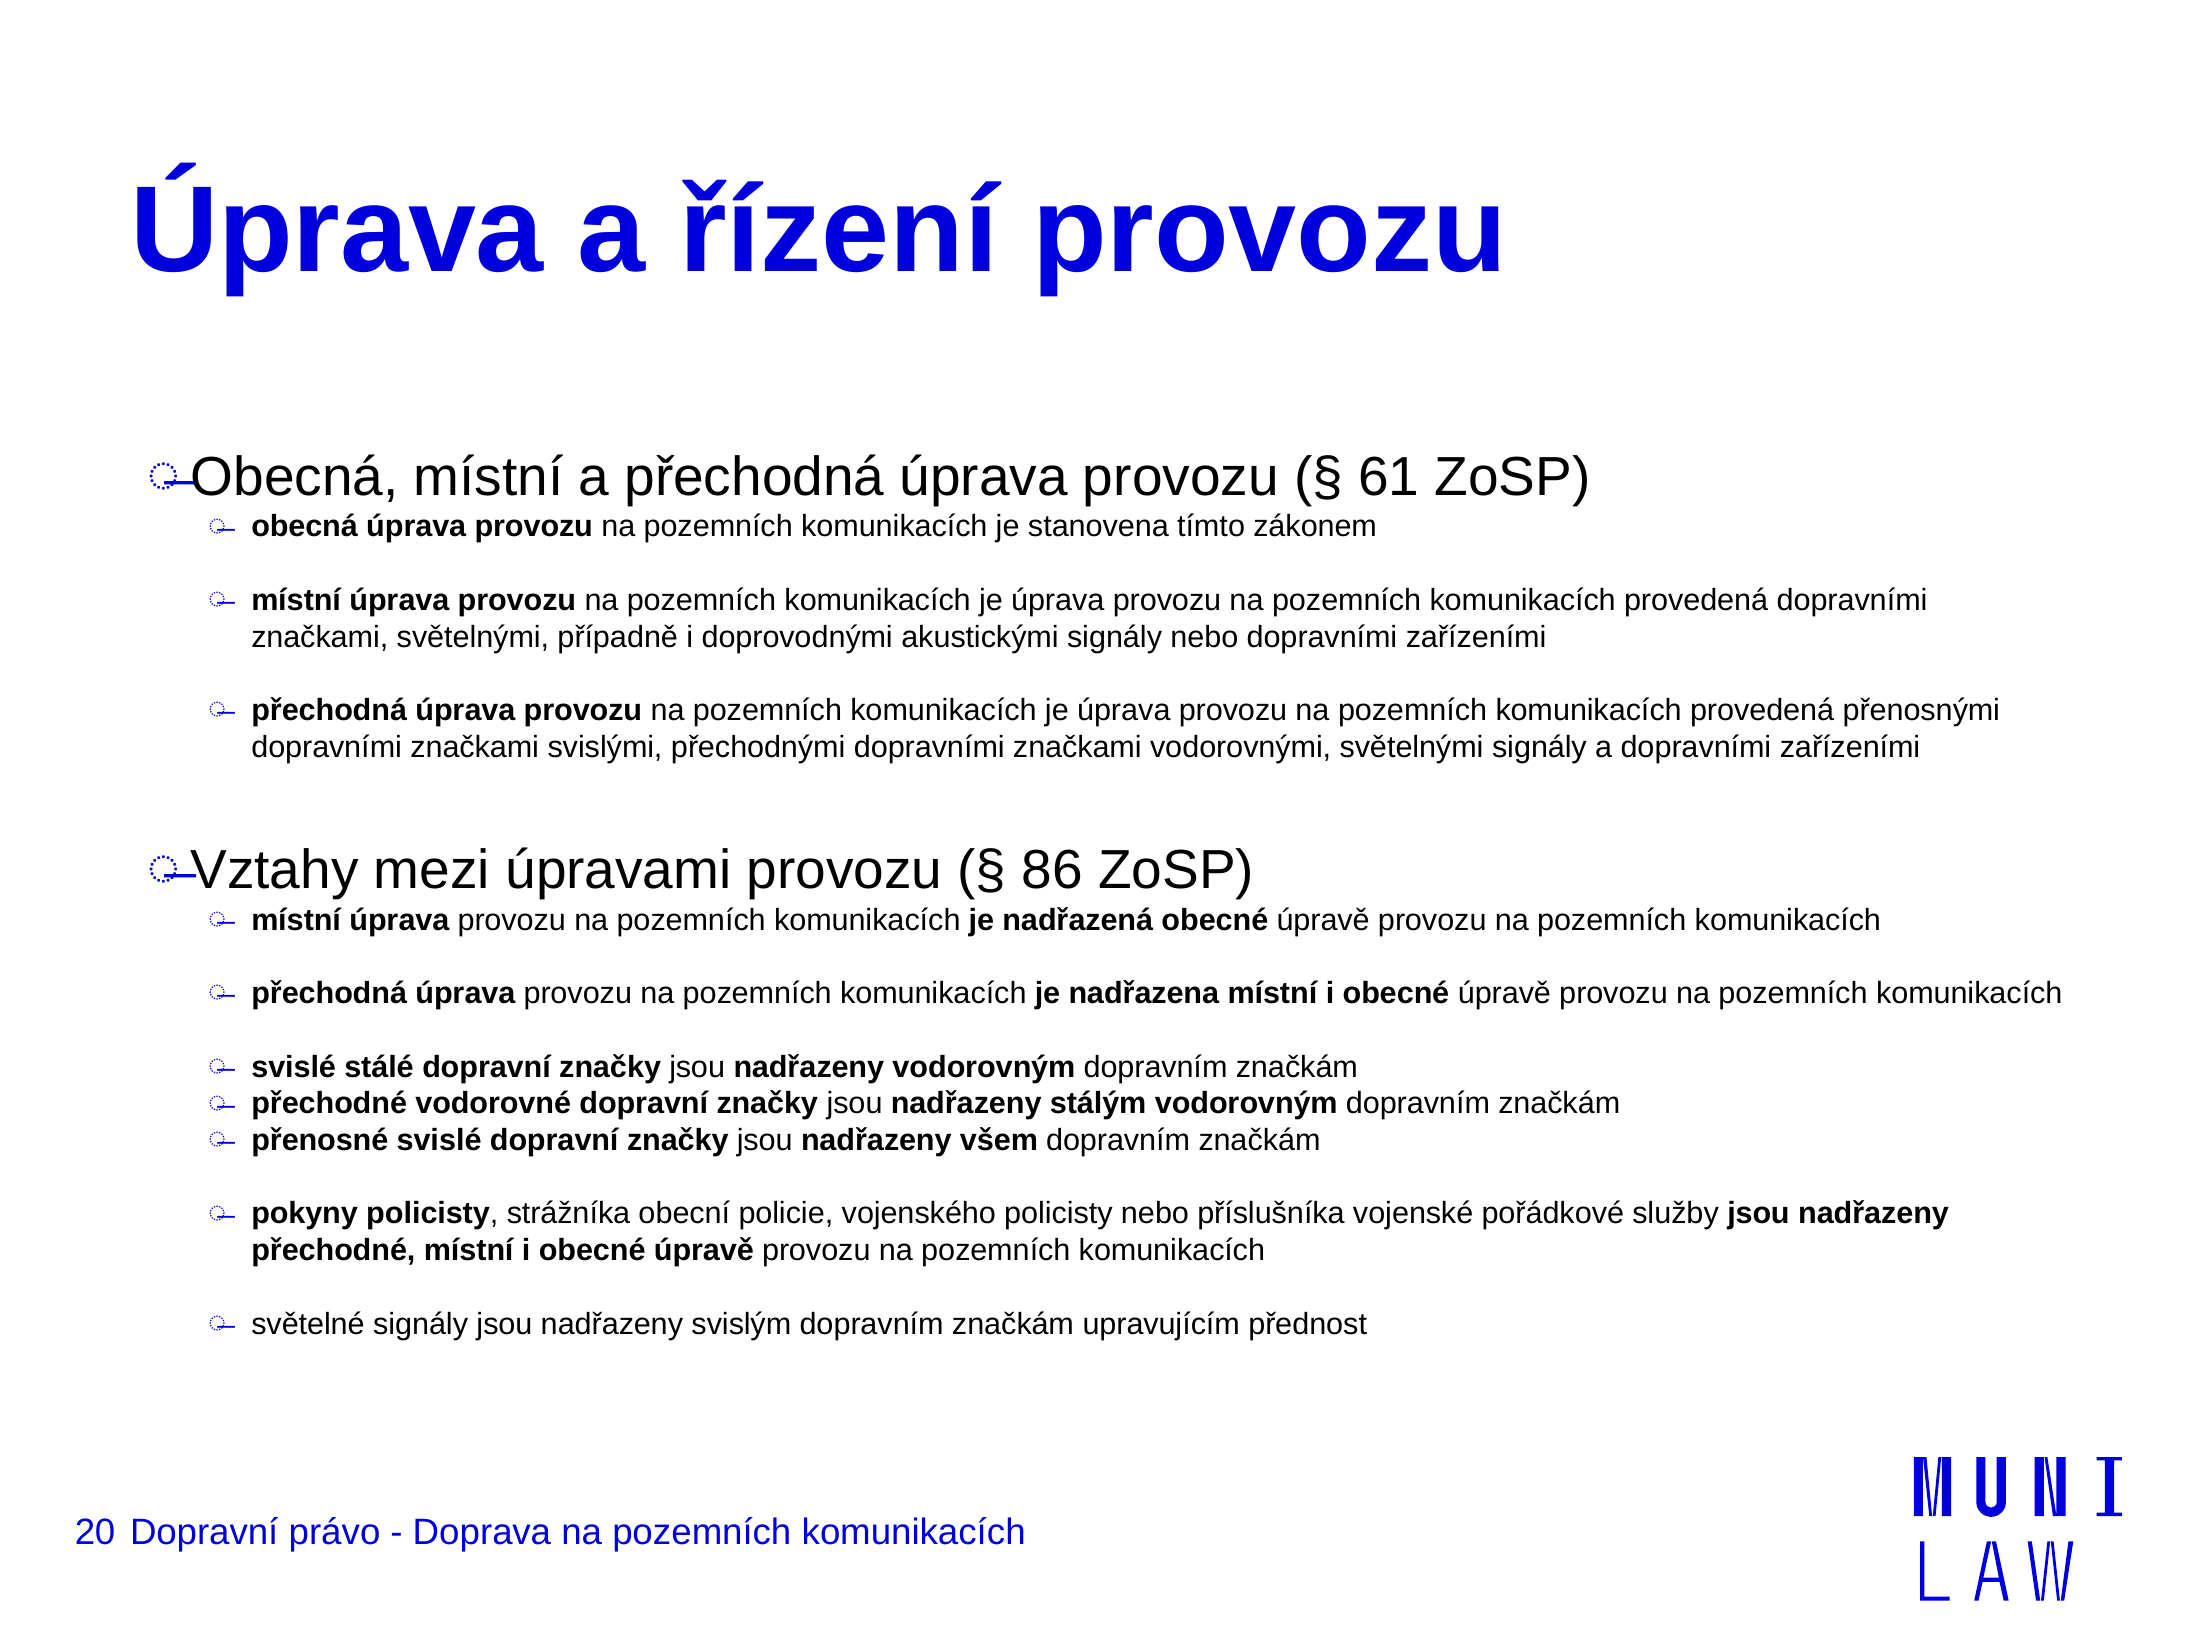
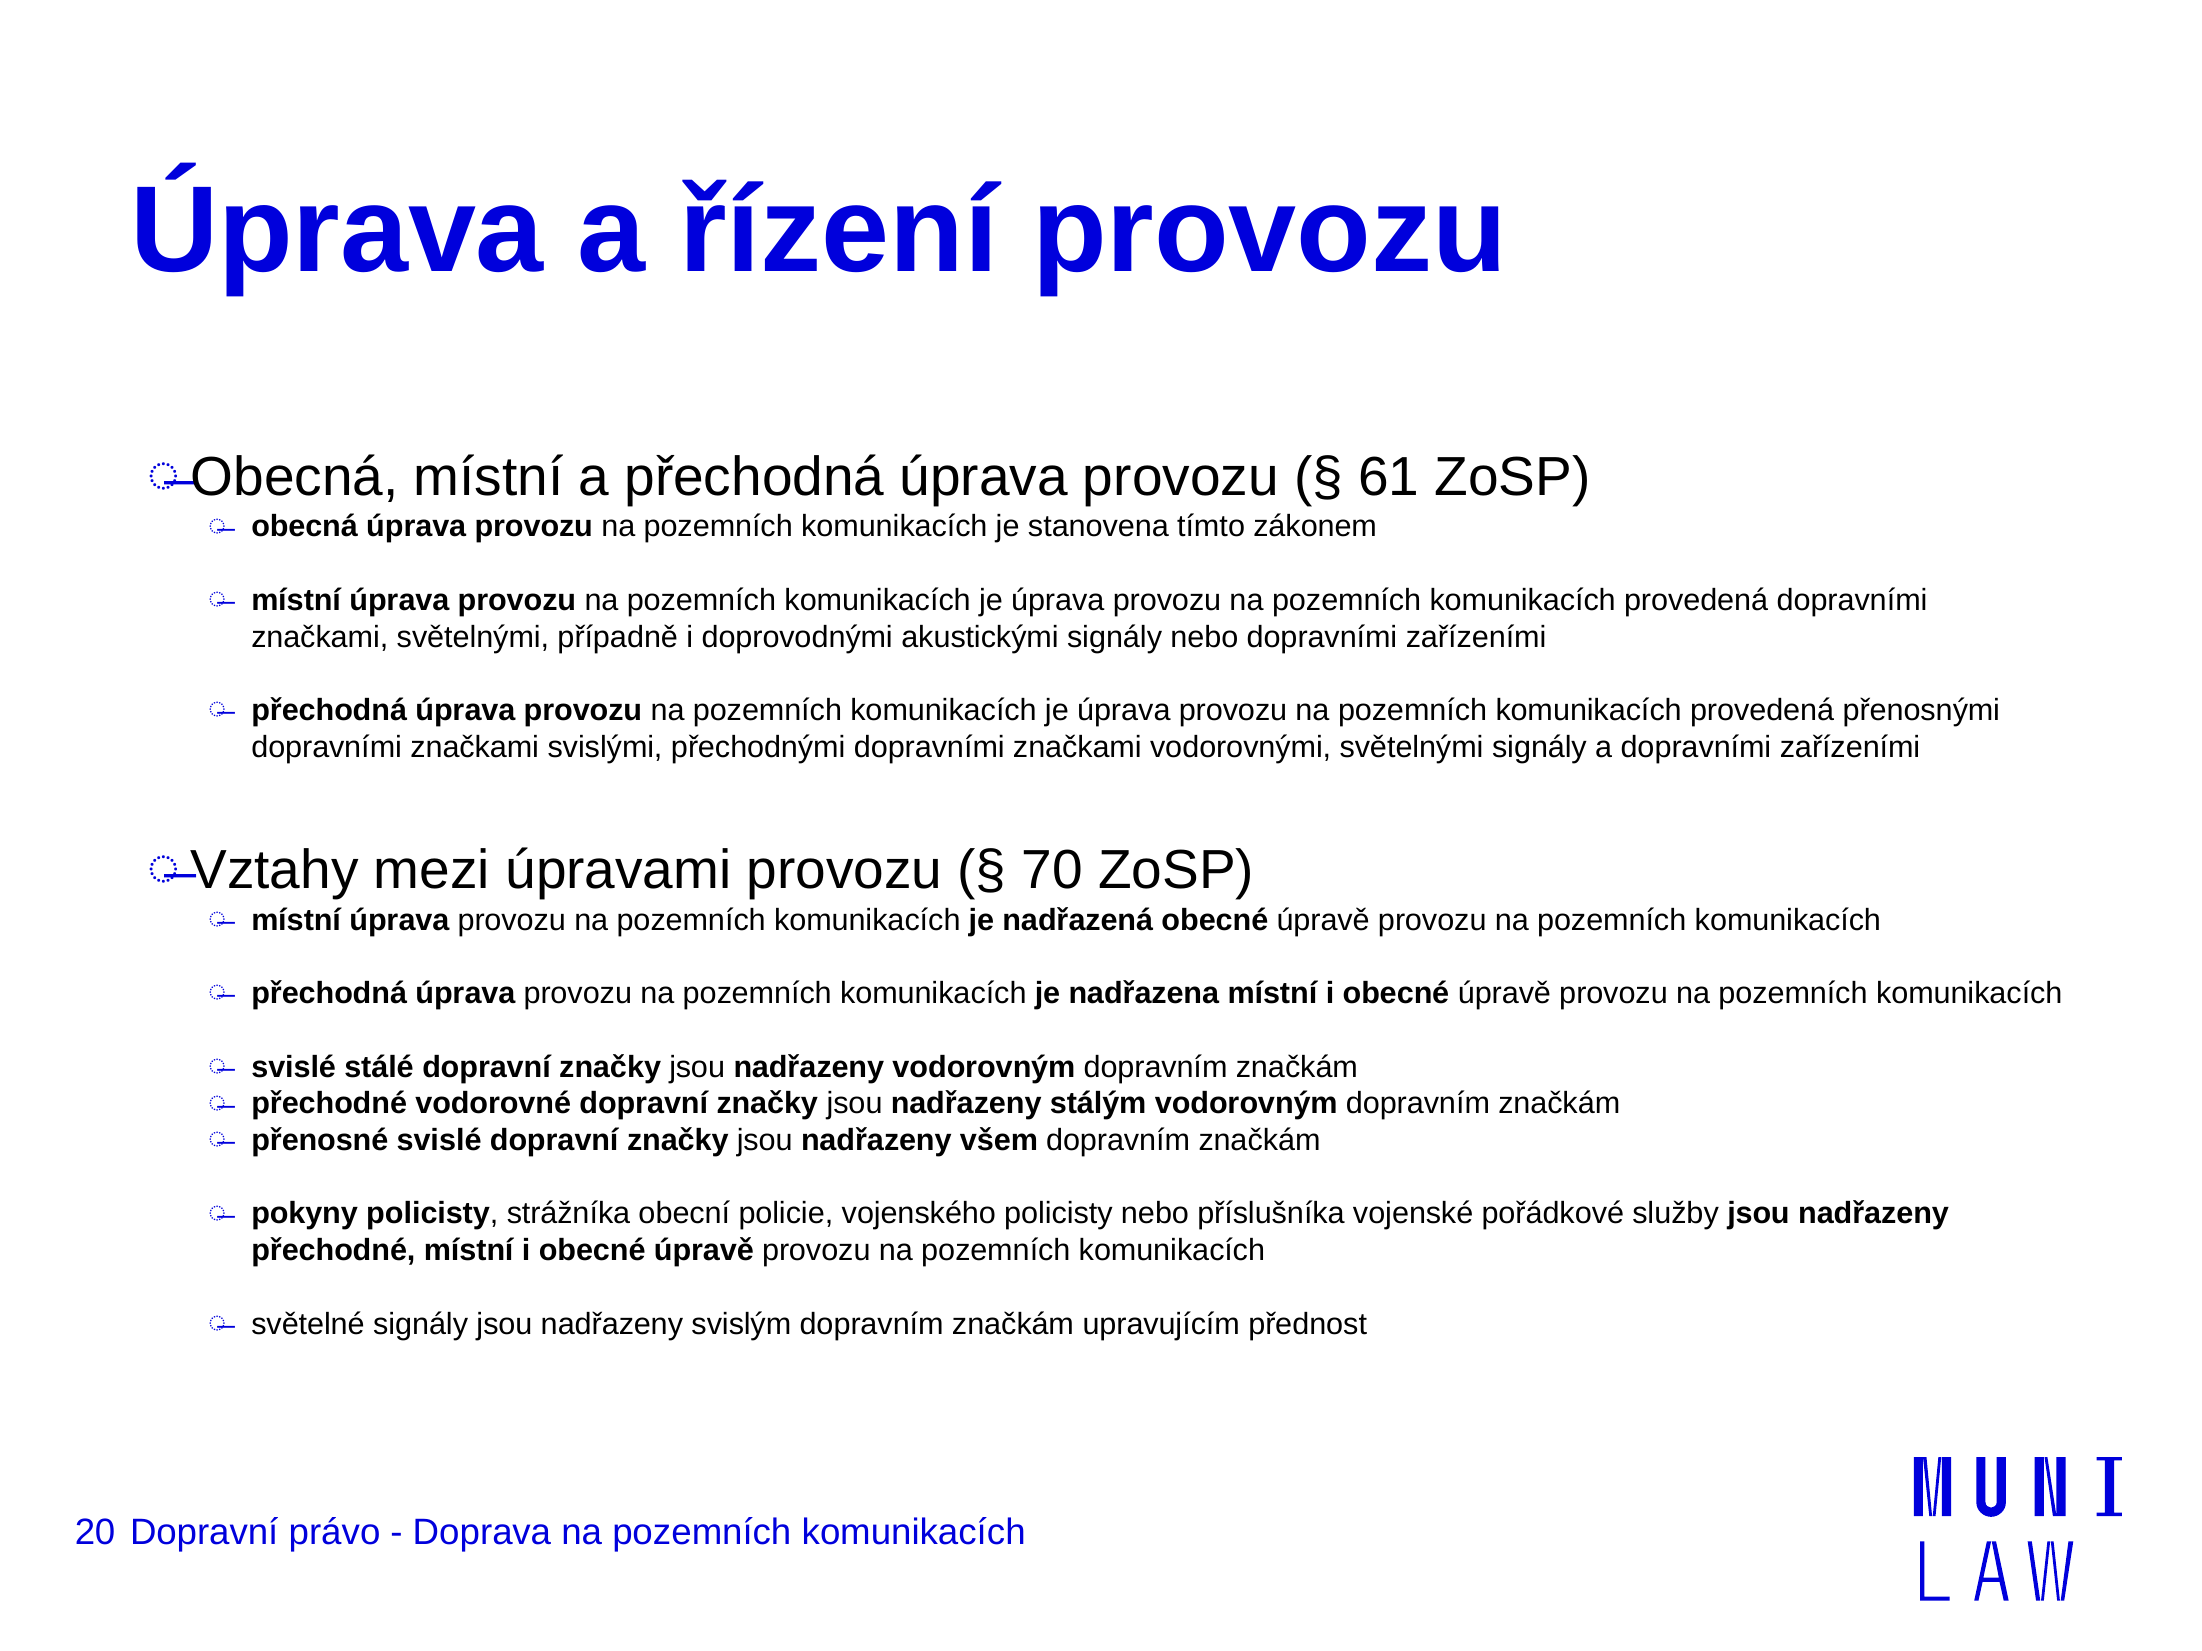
86: 86 -> 70 (1052, 870)
